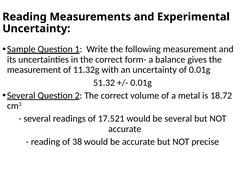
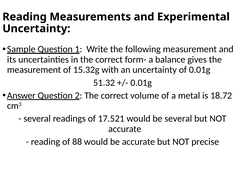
11.32g: 11.32g -> 15.32g (86, 70)
Several: Several -> Answer (21, 95)
38: 38 -> 88 (77, 142)
